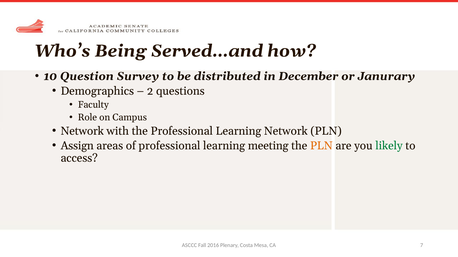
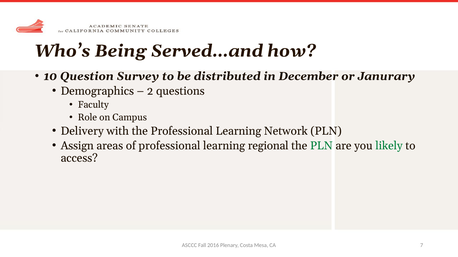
Network: Network -> Delivery (82, 131)
meeting: meeting -> regional (268, 146)
PLN colour: orange -> green (321, 146)
